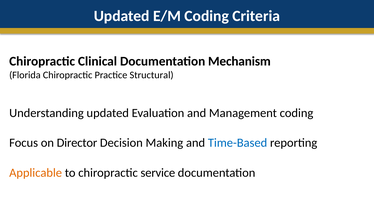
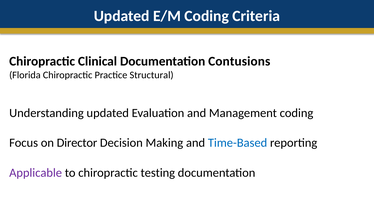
Mechanism: Mechanism -> Contusions (239, 61)
Applicable colour: orange -> purple (36, 173)
service: service -> testing (158, 173)
